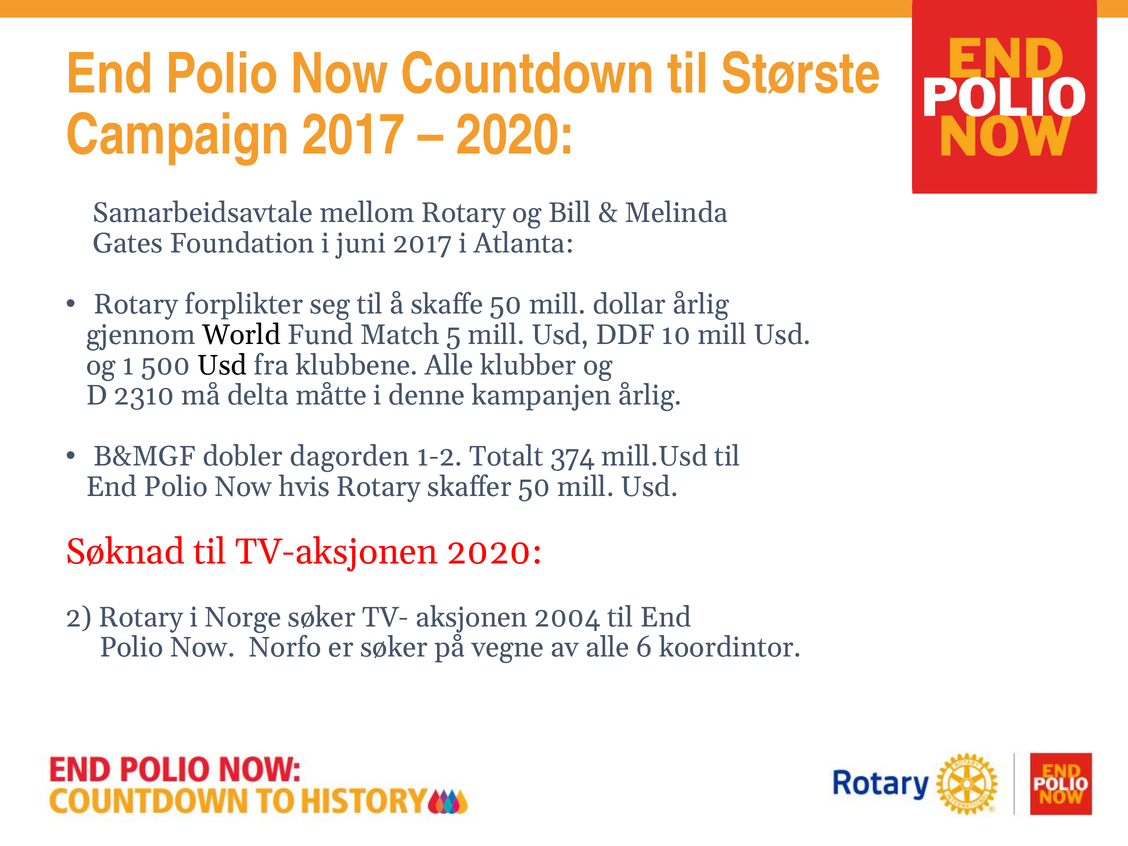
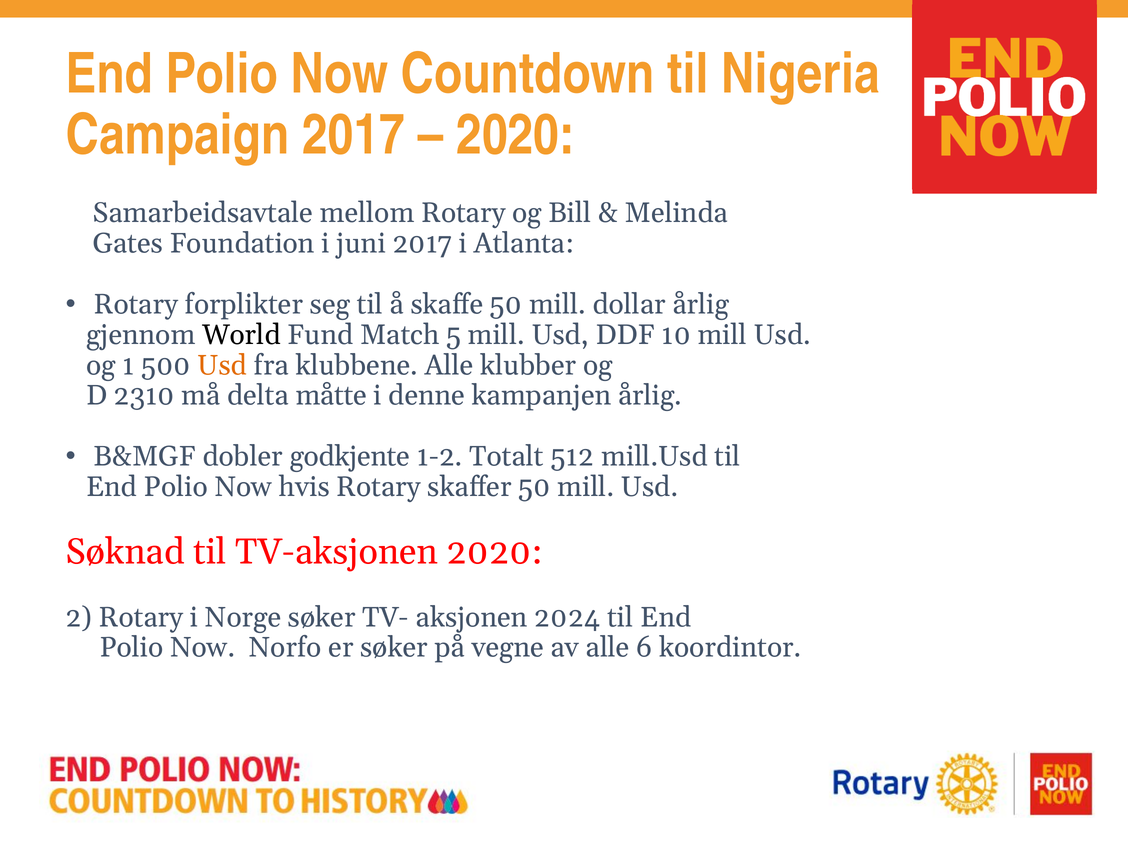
Største: Største -> Nigeria (801, 74)
Usd colour: black -> orange (222, 365)
dagorden: dagorden -> godkjente (350, 457)
374: 374 -> 512 (572, 457)
2004: 2004 -> 2024 (567, 617)
